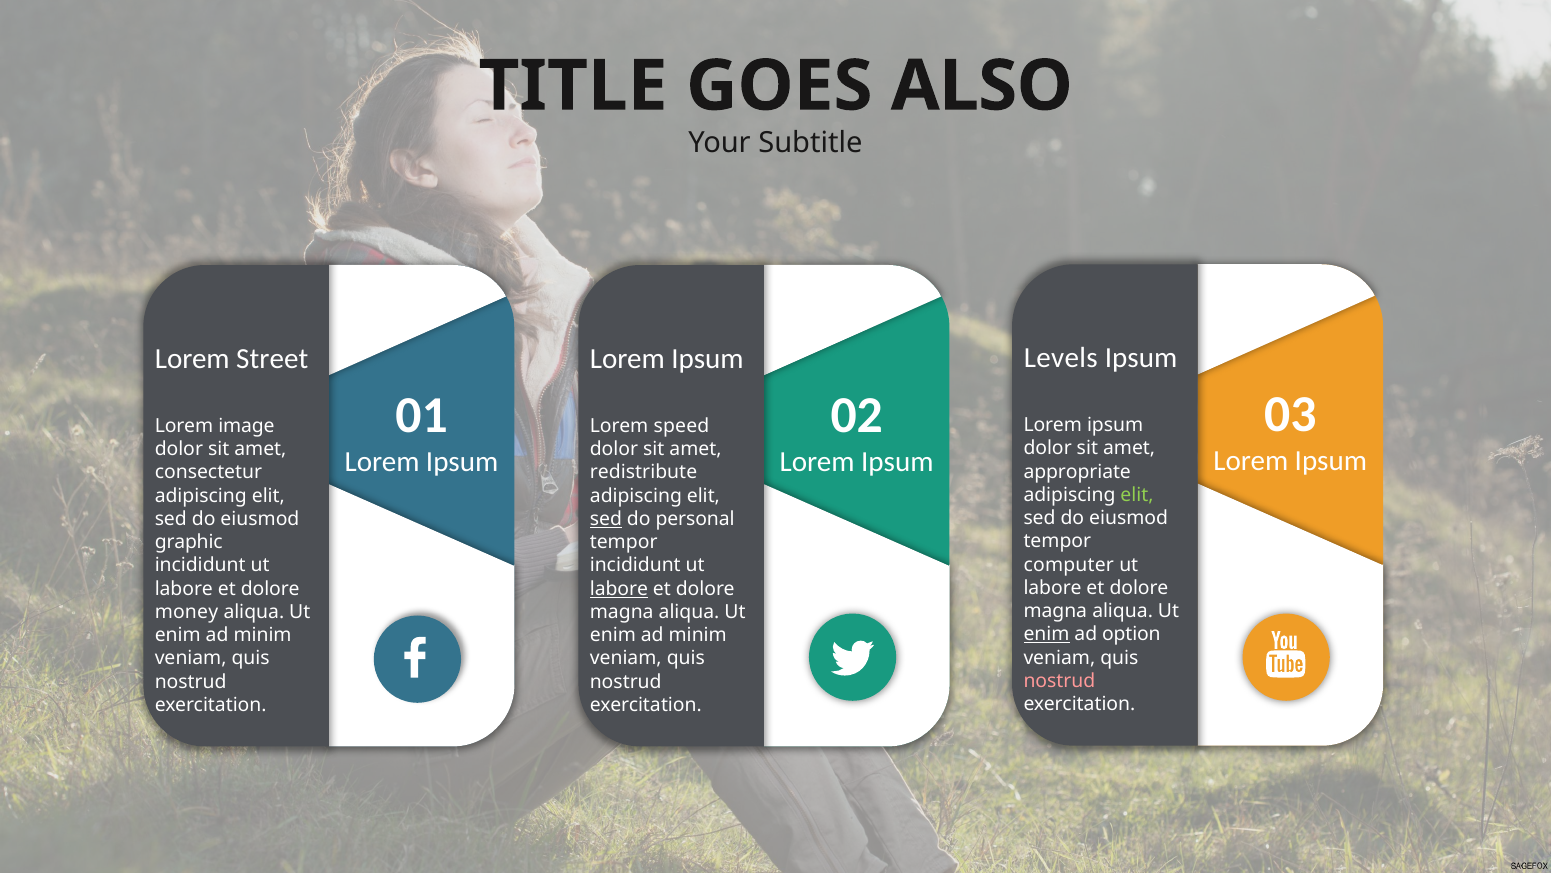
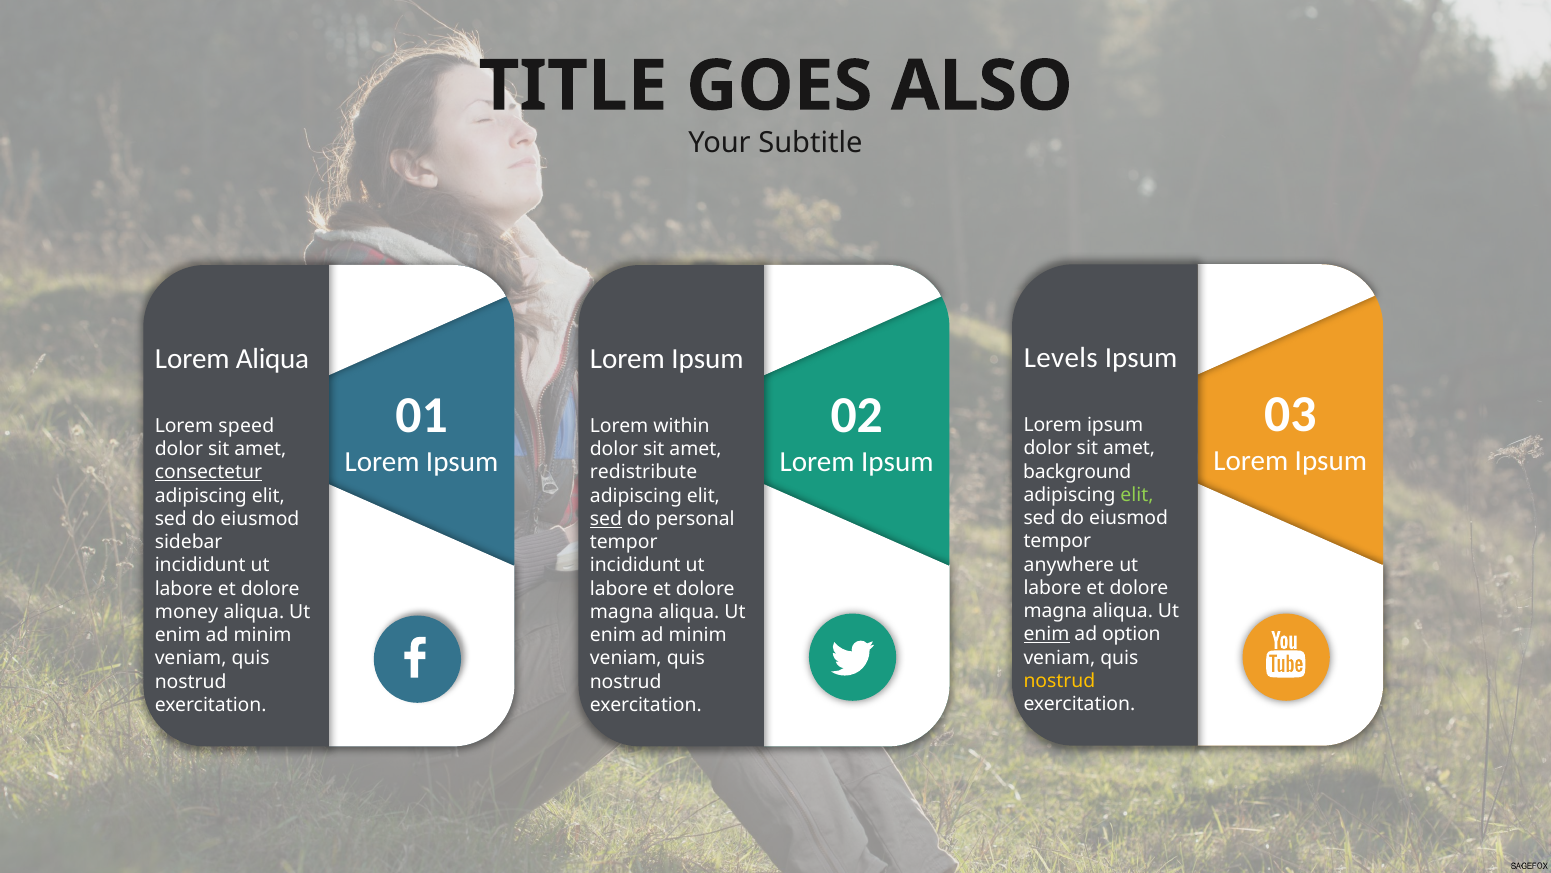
Lorem Street: Street -> Aliqua (272, 358)
image: image -> speed (246, 426)
speed: speed -> within (682, 426)
appropriate: appropriate -> background (1077, 471)
consectetur underline: none -> present (208, 472)
graphic: graphic -> sidebar (189, 542)
computer: computer -> anywhere (1069, 564)
labore underline: present -> none (619, 588)
nostrud colour: pink -> yellow (1059, 681)
